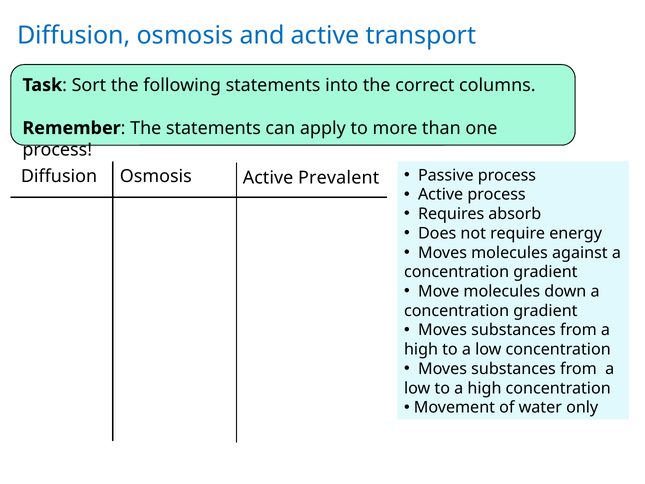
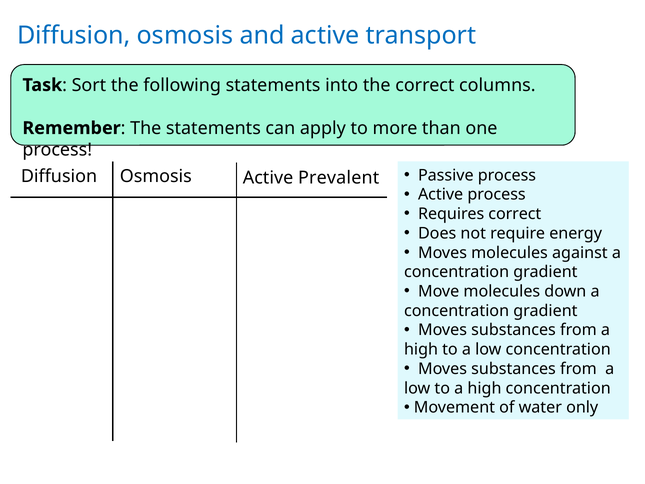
Requires absorb: absorb -> correct (515, 214)
